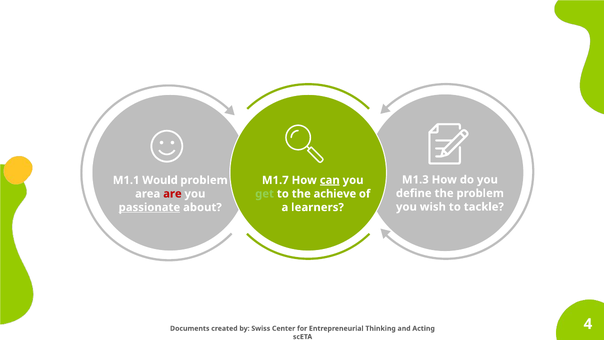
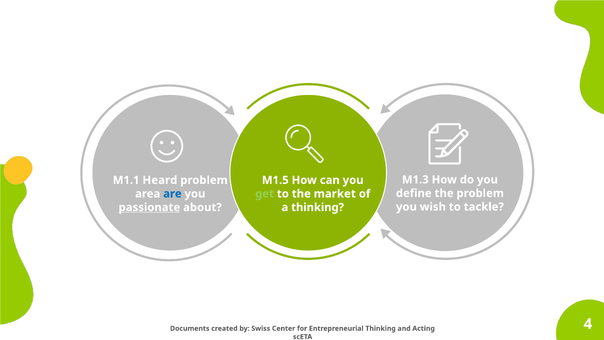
Would: Would -> Heard (160, 180)
M1.7: M1.7 -> M1.5 (275, 180)
can underline: present -> none (330, 180)
are colour: red -> blue (172, 194)
achieve: achieve -> market (335, 194)
a learners: learners -> thinking (318, 207)
